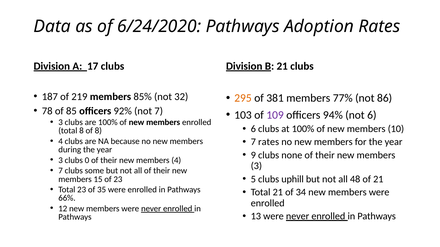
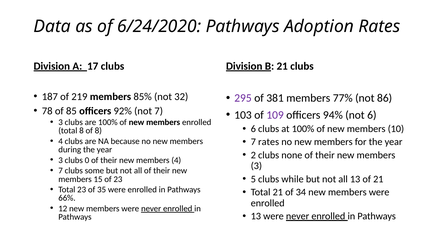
295 colour: orange -> purple (243, 98)
9: 9 -> 2 (253, 155)
uphill: uphill -> while (293, 179)
all 48: 48 -> 13 (355, 179)
